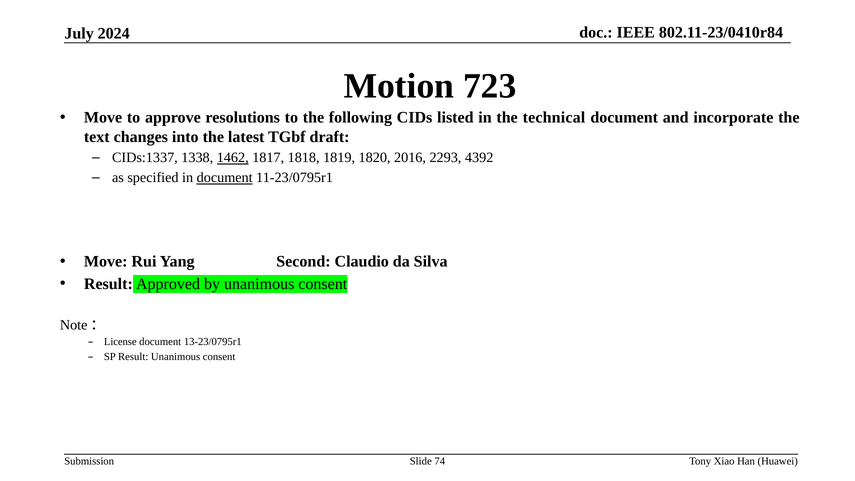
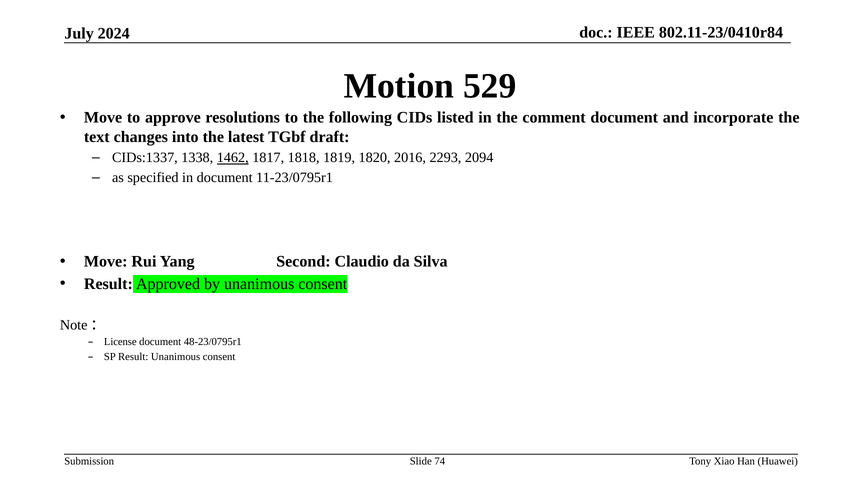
723: 723 -> 529 (490, 86)
technical: technical -> comment (554, 118)
4392: 4392 -> 2094 (479, 158)
document underline: present -> none (225, 178)
13-23/0795r1: 13-23/0795r1 -> 48-23/0795r1 (213, 342)
